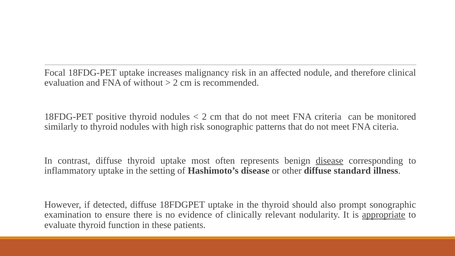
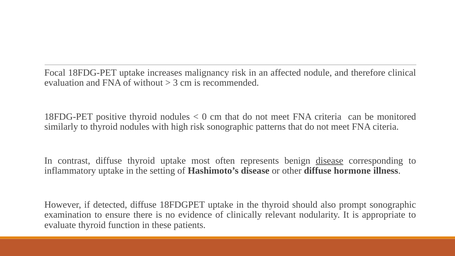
2: 2 -> 3 (175, 83)
2: 2 -> 0 (204, 117)
standard: standard -> hormone (352, 171)
appropriate underline: present -> none (384, 215)
